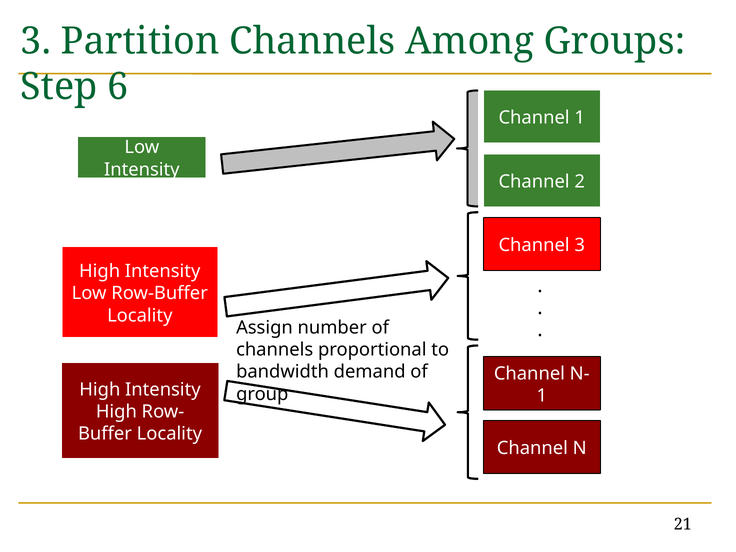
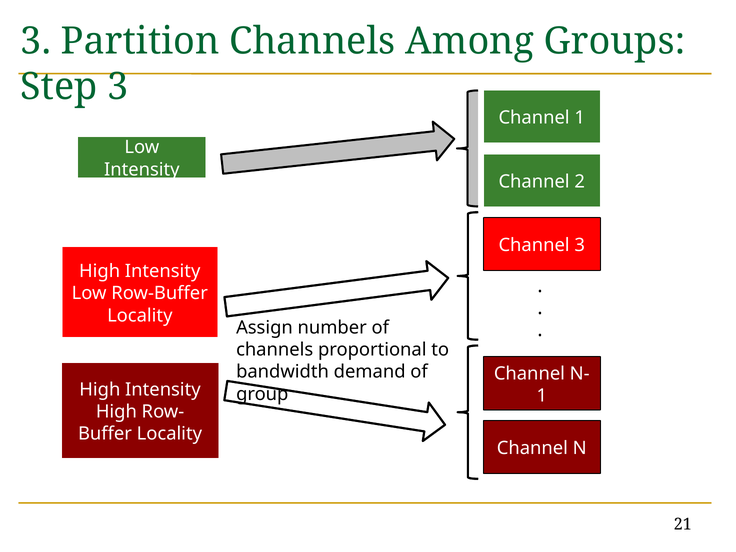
Step 6: 6 -> 3 (118, 87)
